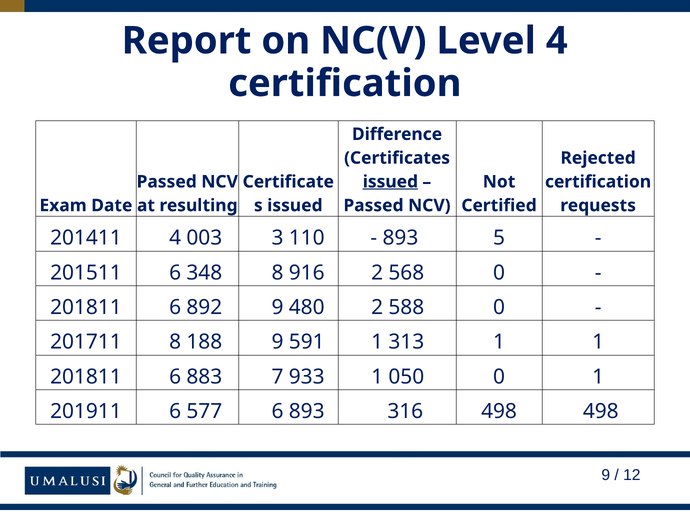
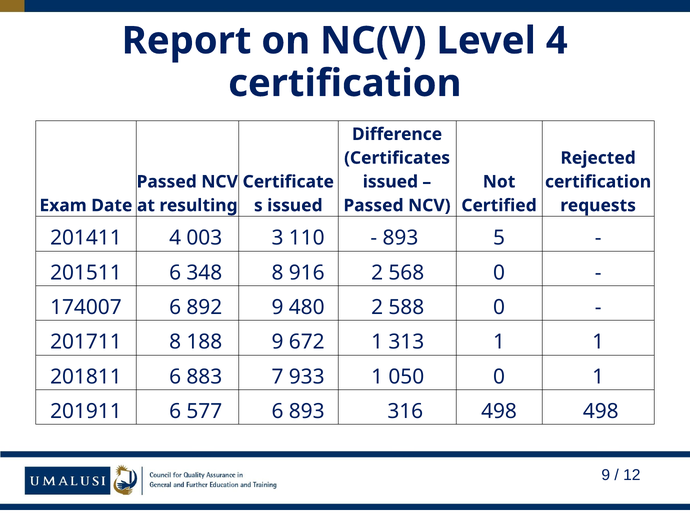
issued underline: present -> none (390, 182)
201811: 201811 -> 174007 (86, 308)
591: 591 -> 672 (307, 342)
